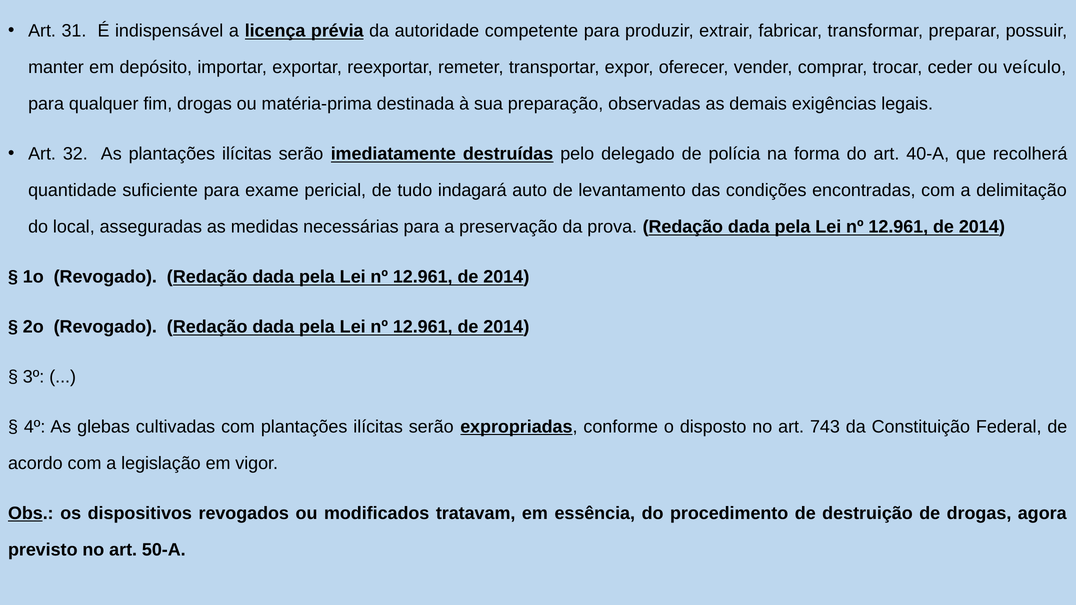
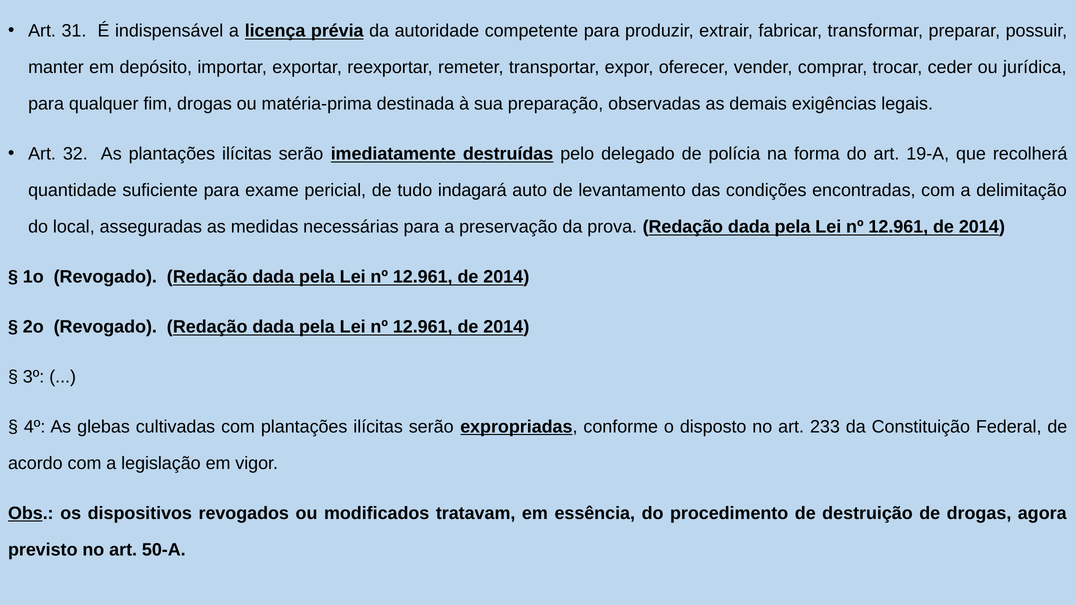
veículo: veículo -> jurídica (1035, 68)
40-A: 40-A -> 19-A (928, 154)
743: 743 -> 233 (825, 427)
